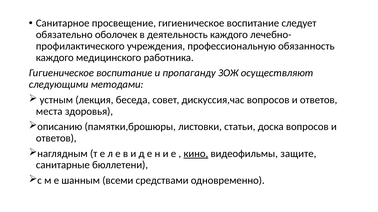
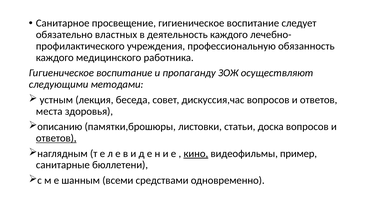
оболочек: оболочек -> властных (116, 35)
ответов underline: none -> present (56, 139)
защите: защите -> пример (299, 154)
